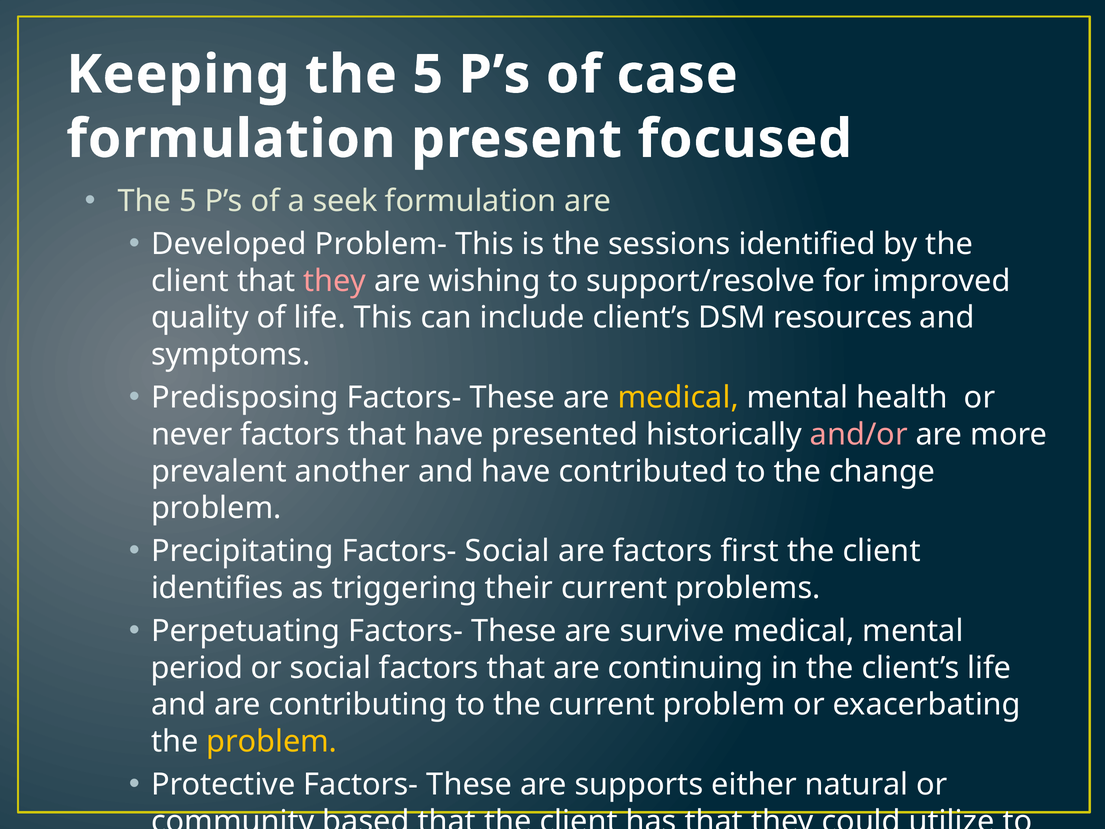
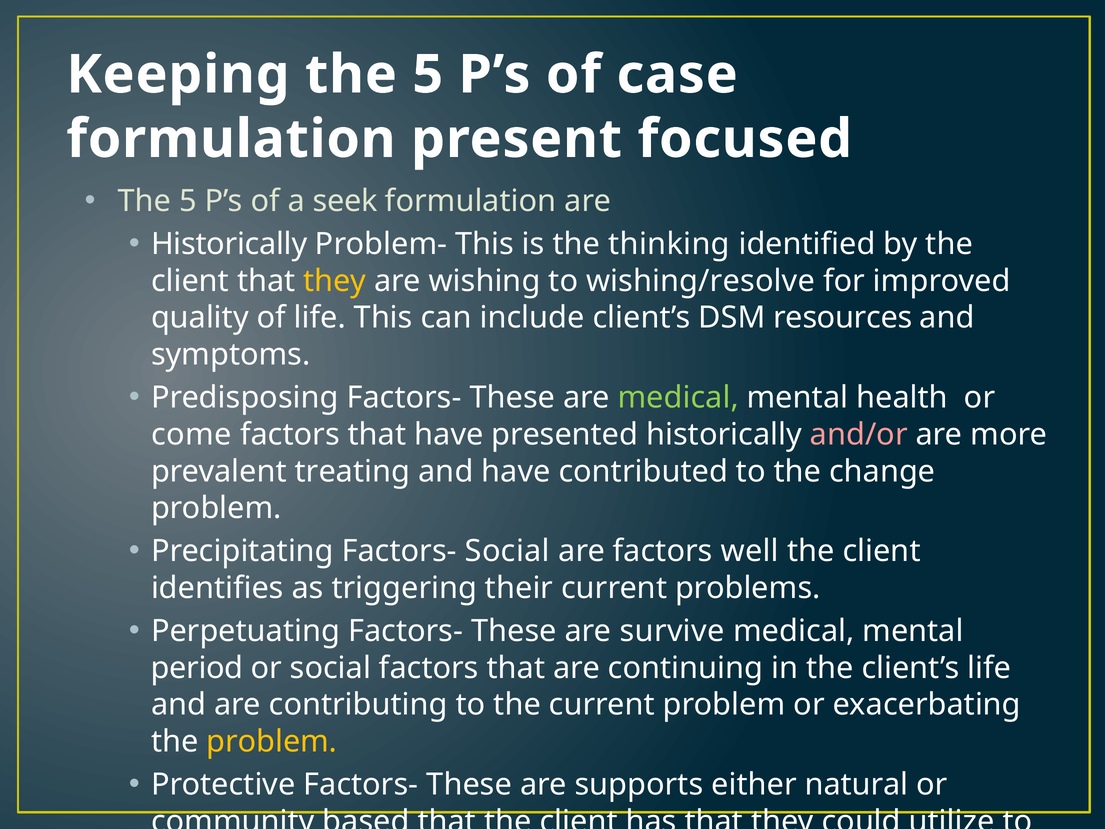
Developed: Developed -> Historically (229, 244)
sessions: sessions -> thinking (669, 244)
they colour: pink -> yellow (335, 281)
support/resolve: support/resolve -> wishing/resolve (700, 281)
medical colour: yellow -> light green (678, 398)
never: never -> come (191, 434)
another: another -> treating (352, 471)
first: first -> well (750, 551)
